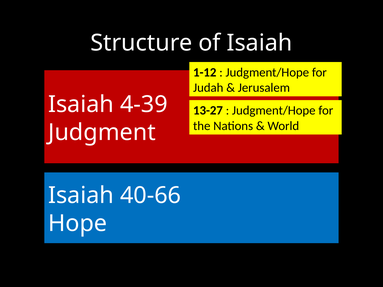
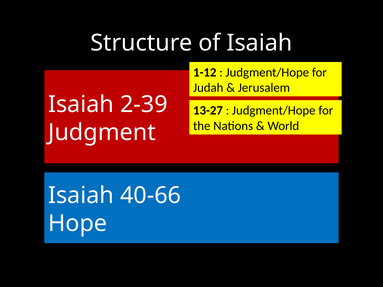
4-39: 4-39 -> 2-39 (144, 104)
